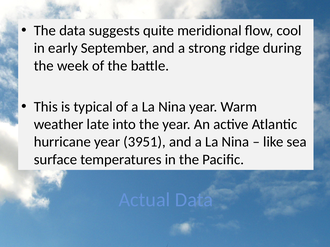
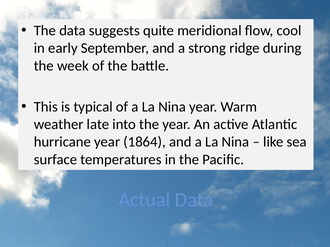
3951: 3951 -> 1864 (145, 142)
